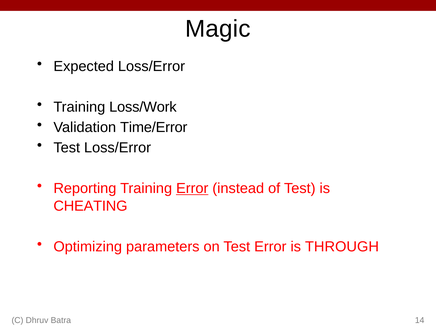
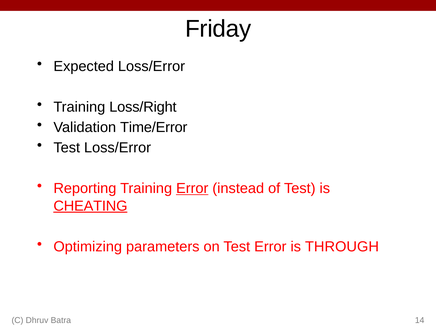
Magic: Magic -> Friday (218, 29)
Loss/Work: Loss/Work -> Loss/Right (143, 107)
CHEATING underline: none -> present (90, 206)
